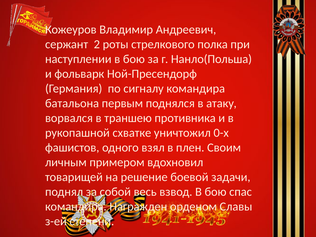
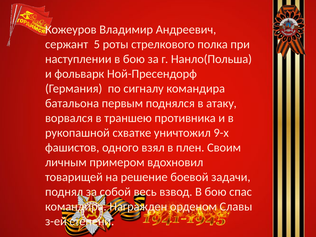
2: 2 -> 5 (97, 44)
0-х: 0-х -> 9-х (221, 133)
